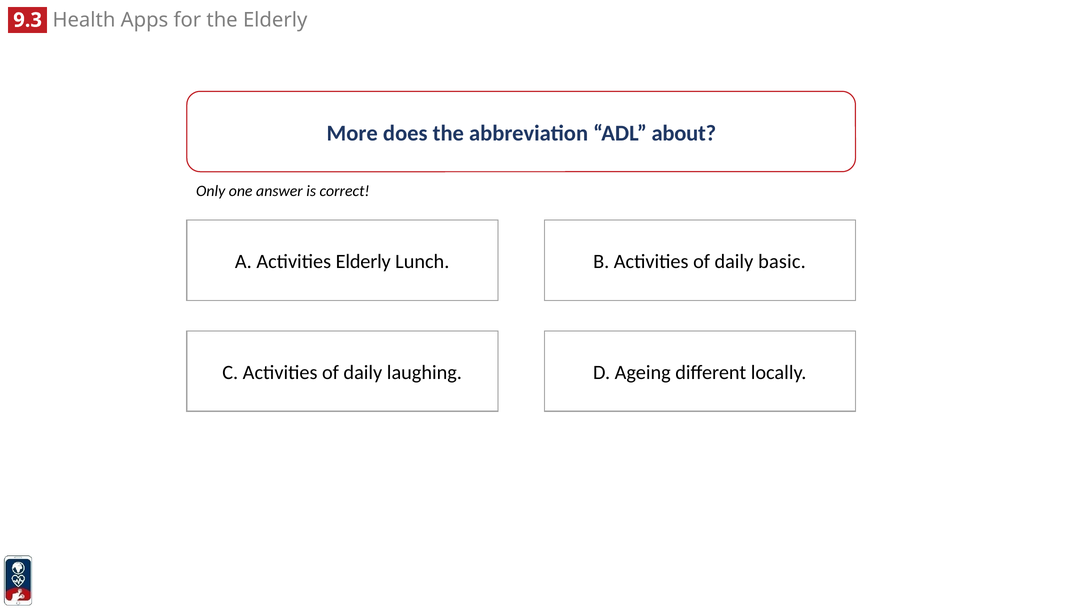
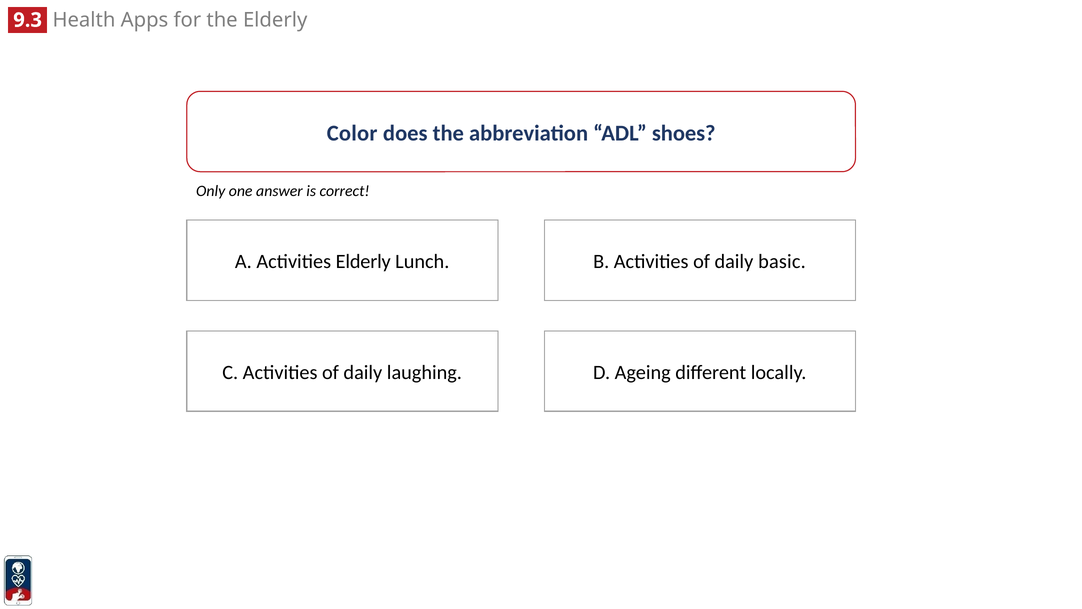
More: More -> Color (352, 133)
about: about -> shoes (684, 133)
